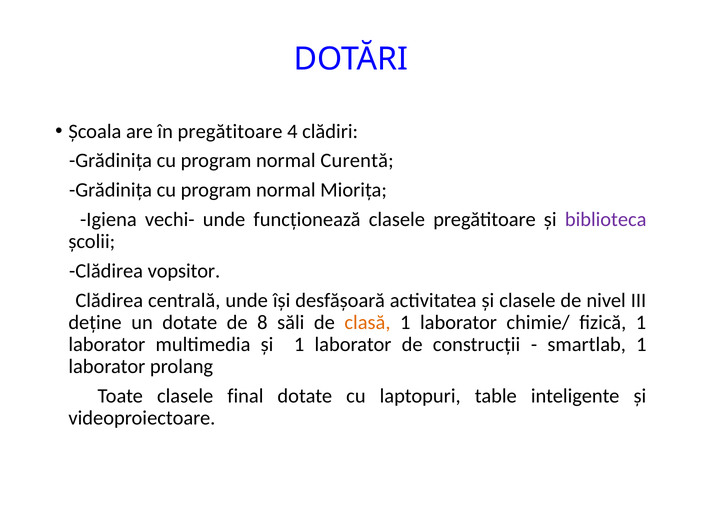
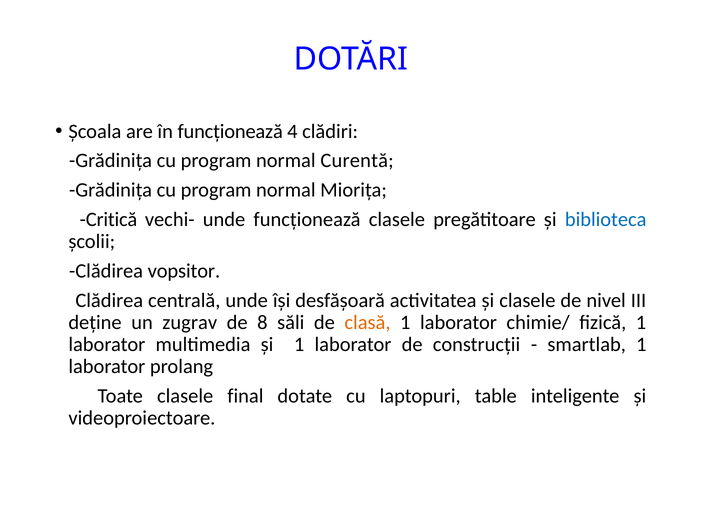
în pregătitoare: pregătitoare -> funcționează (230, 131)
Igiena: Igiena -> Critică (109, 220)
biblioteca colour: purple -> blue (606, 220)
un dotate: dotate -> zugrav (190, 323)
